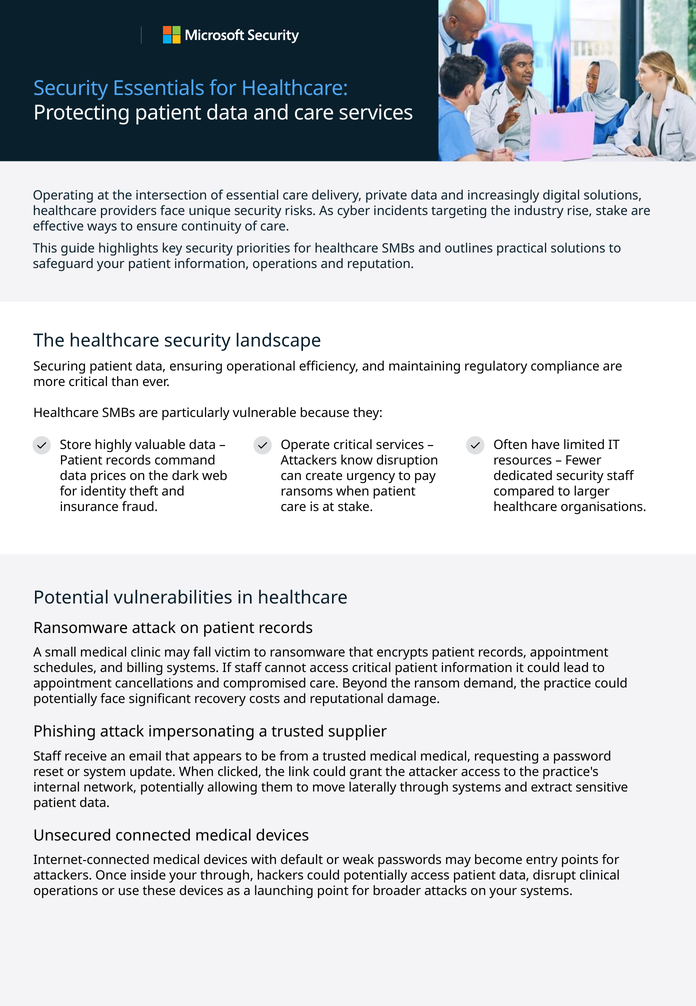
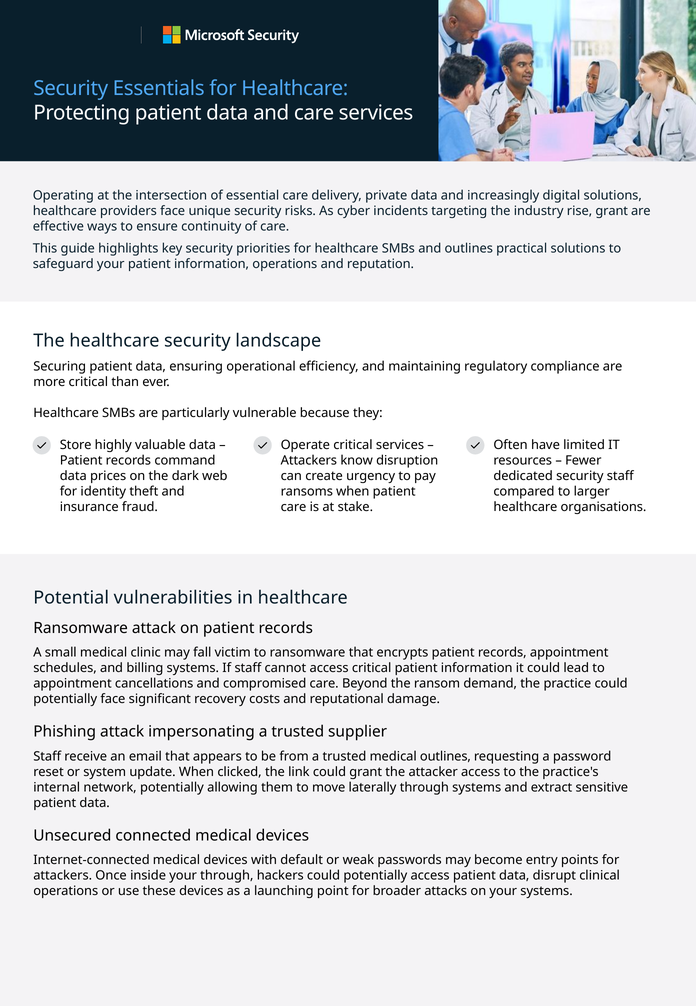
rise stake: stake -> grant (612, 211)
medical medical: medical -> outlines (445, 756)
